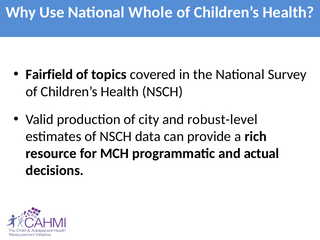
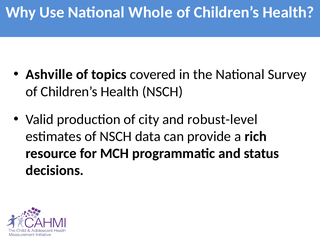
Fairfield: Fairfield -> Ashville (49, 75)
actual: actual -> status (261, 153)
